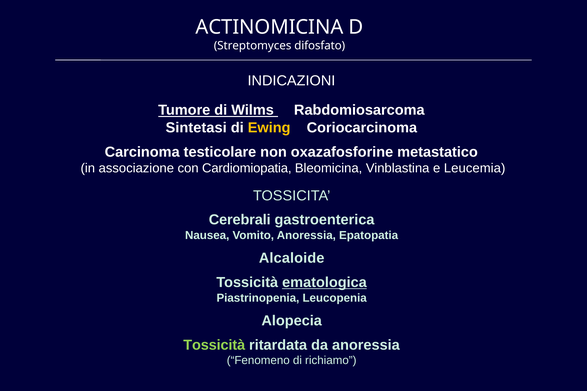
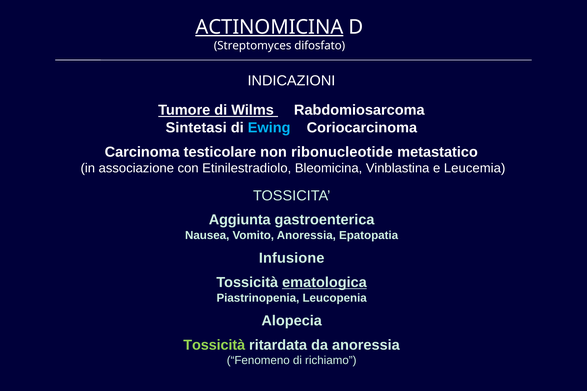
ACTINOMICINA underline: none -> present (269, 27)
Ewing colour: yellow -> light blue (269, 128)
oxazafosforine: oxazafosforine -> ribonucleotide (342, 152)
Cardiomiopatia: Cardiomiopatia -> Etinilestradiolo (247, 168)
Cerebrali: Cerebrali -> Aggiunta (240, 220)
Alcaloide: Alcaloide -> Infusione (292, 258)
